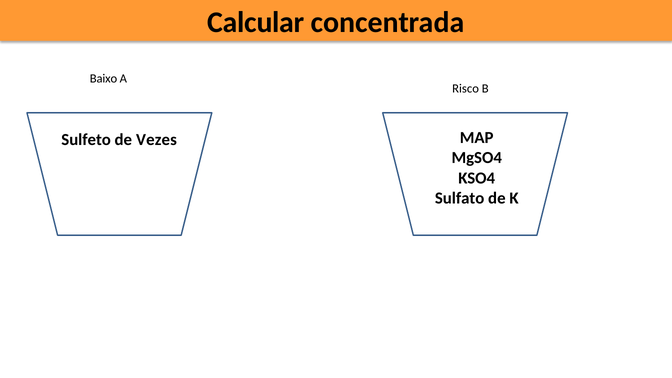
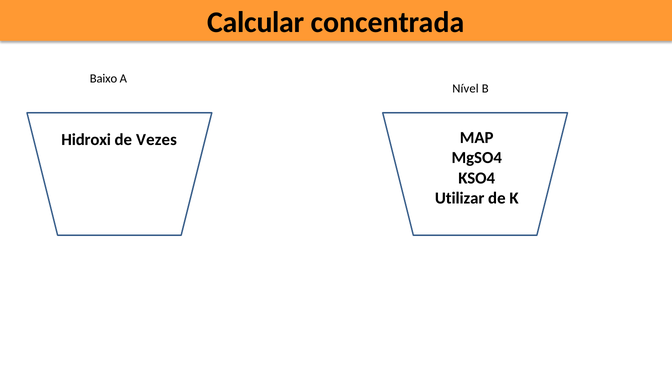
Risco: Risco -> Nível (466, 89)
Sulfeto: Sulfeto -> Hidroxi (86, 140)
Sulfato: Sulfato -> Utilizar (460, 198)
